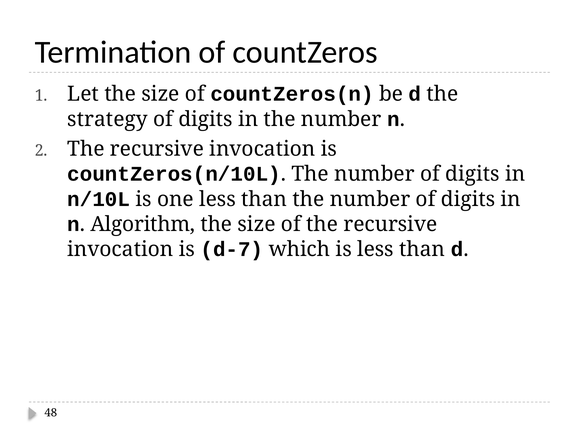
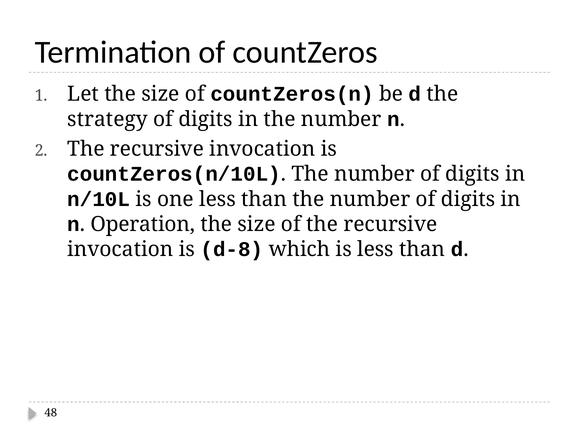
Algorithm: Algorithm -> Operation (143, 224)
d-7: d-7 -> d-8 (232, 249)
